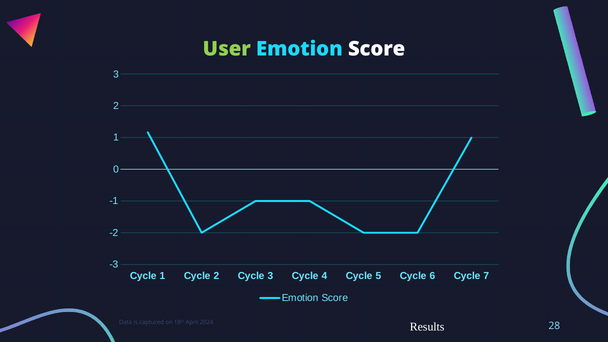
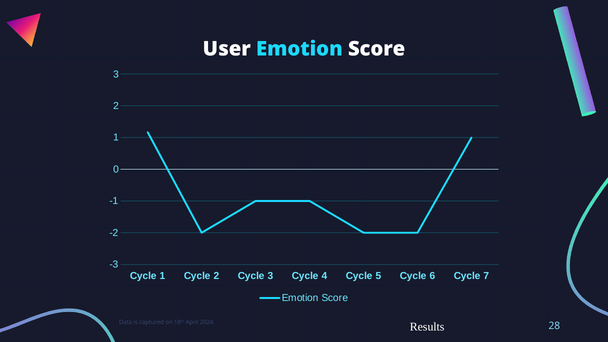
User colour: light green -> white (227, 49)
